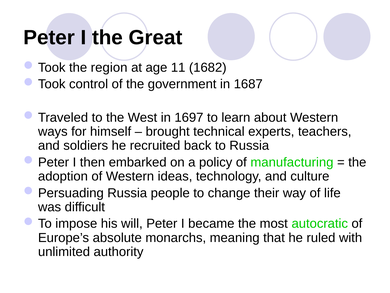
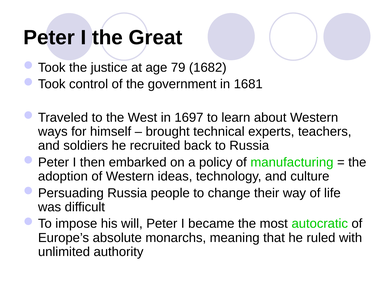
region: region -> justice (109, 67)
11: 11 -> 79 (178, 67)
1687: 1687 -> 1681 (248, 84)
